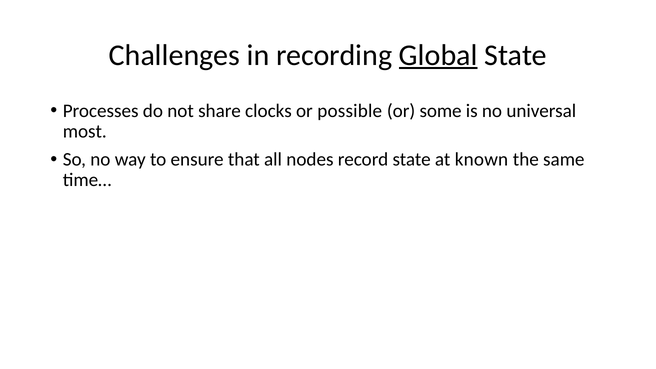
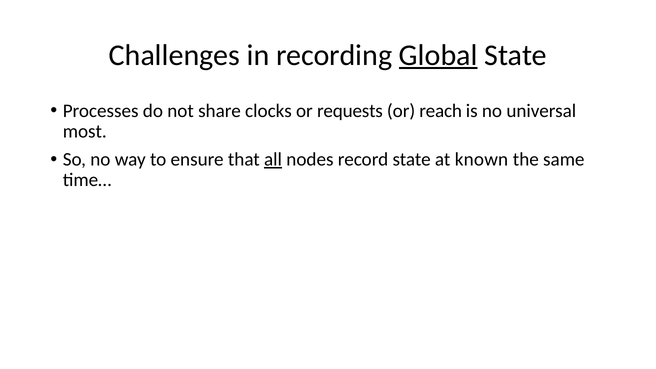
possible: possible -> requests (350, 111)
some: some -> reach (441, 111)
all underline: none -> present (273, 159)
